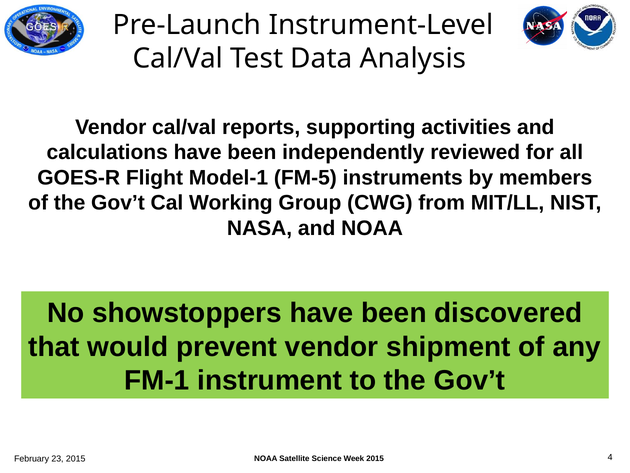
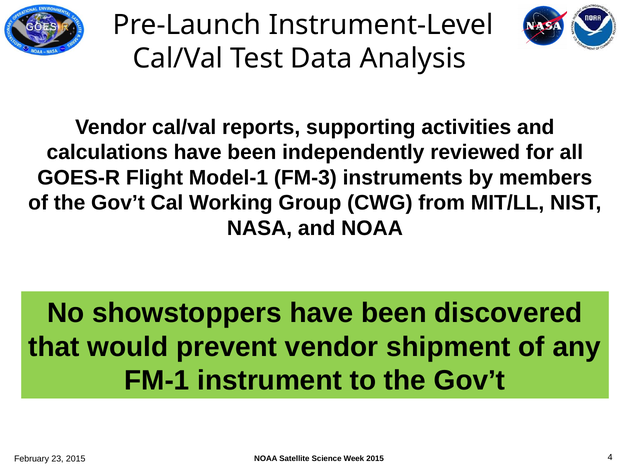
FM-5: FM-5 -> FM-3 (305, 177)
